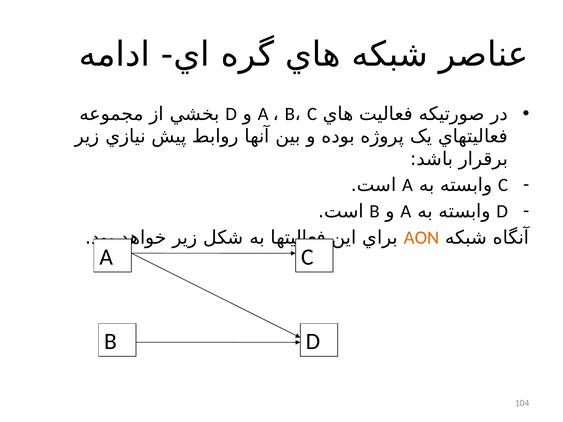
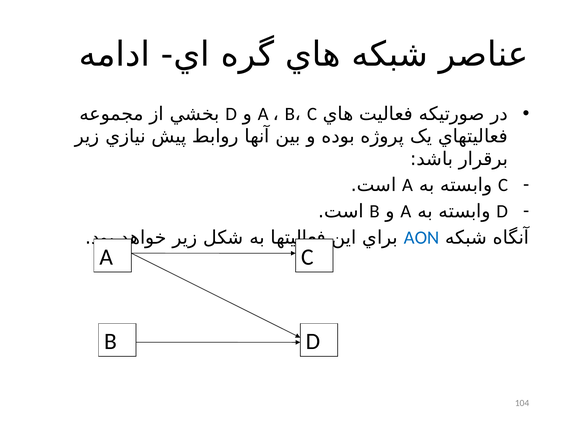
AON colour: orange -> blue (422, 238)
